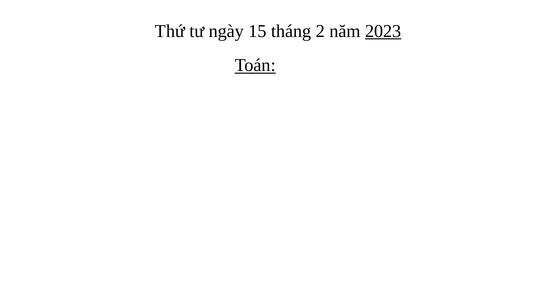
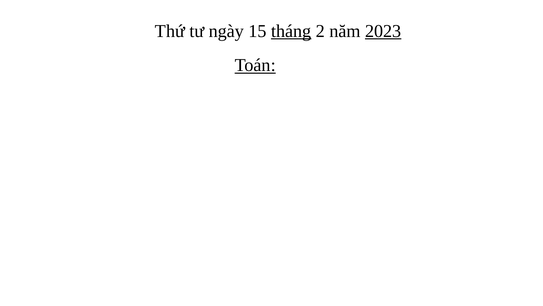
tháng underline: none -> present (291, 31)
